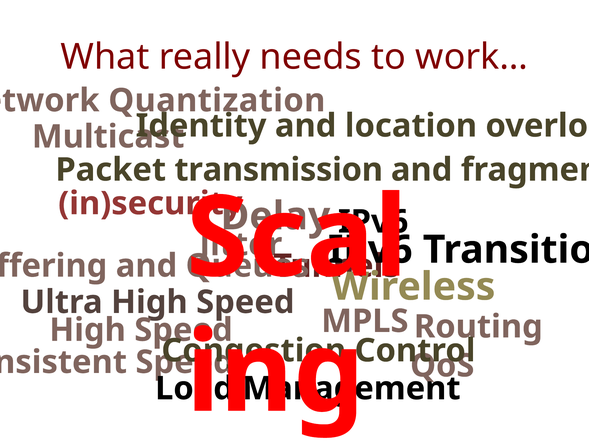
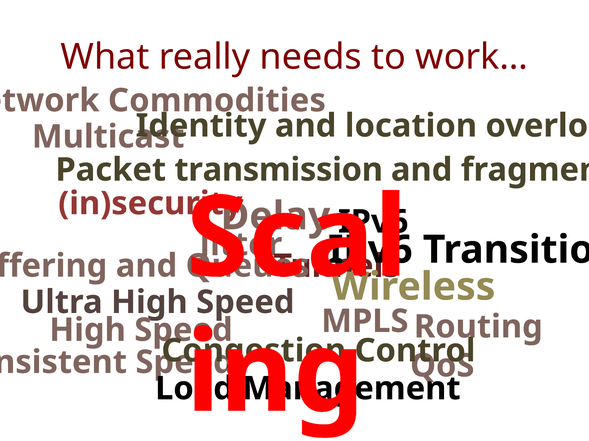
Quantization: Quantization -> Commodities (217, 101)
